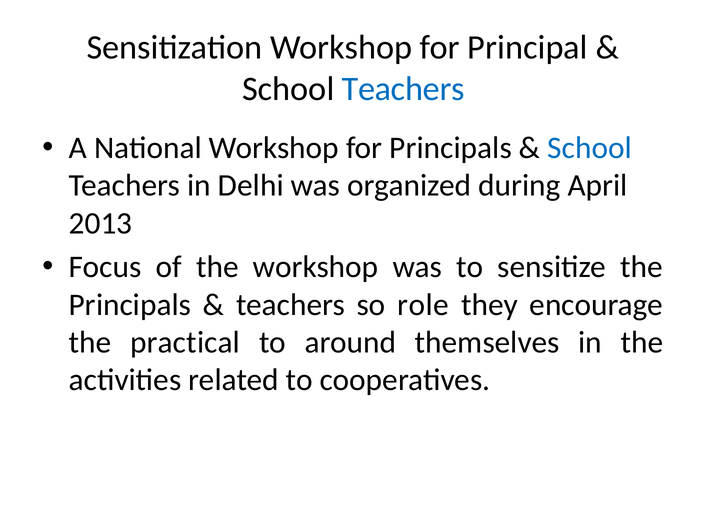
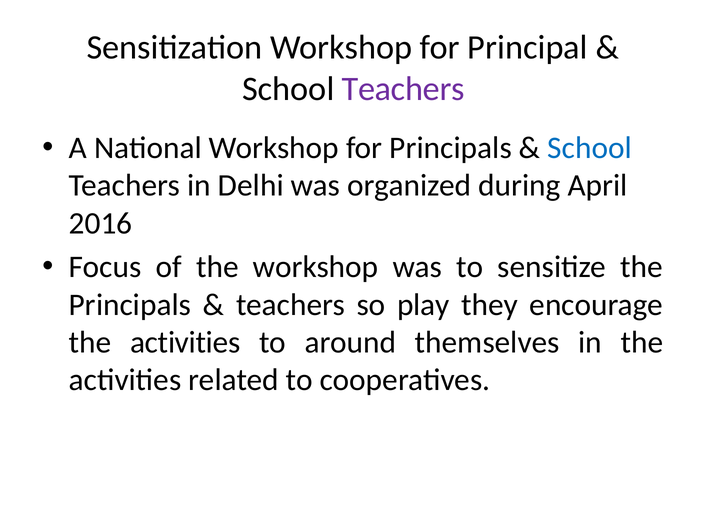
Teachers colour: blue -> purple (403, 89)
2013: 2013 -> 2016 (101, 223)
role: role -> play (423, 305)
practical: practical -> activities (185, 343)
